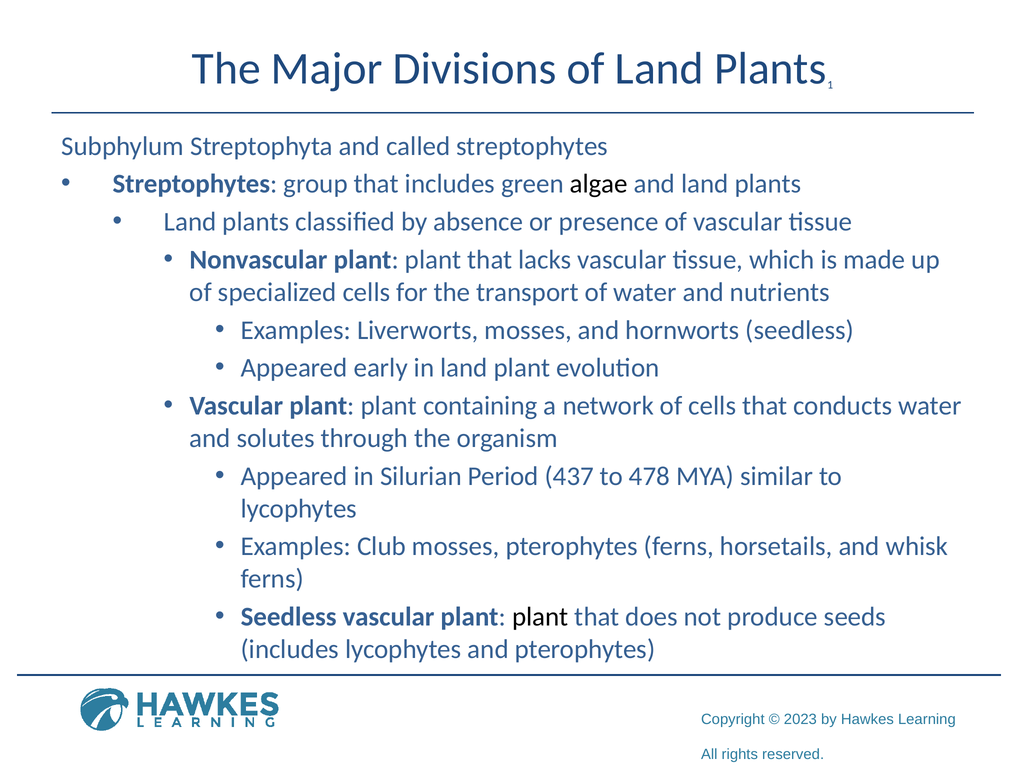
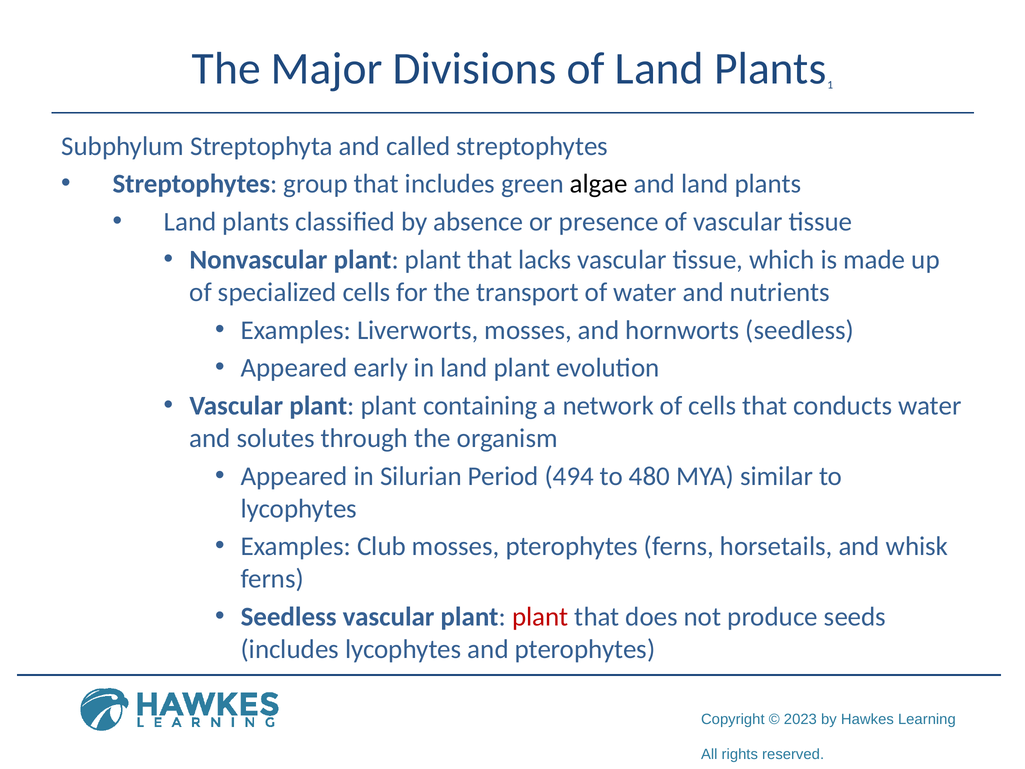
437: 437 -> 494 (569, 476)
478: 478 -> 480 (649, 476)
plant colour: black -> red (540, 617)
